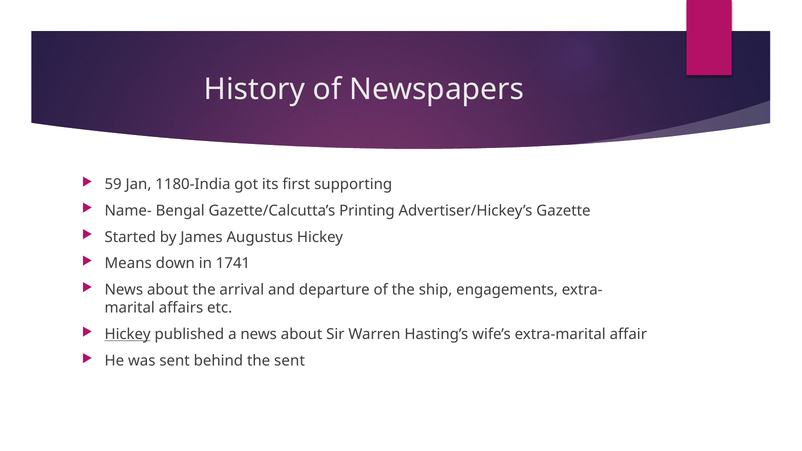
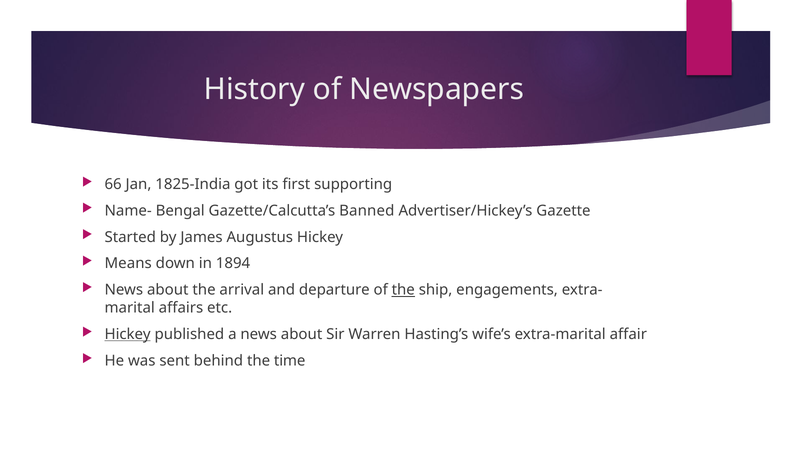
59: 59 -> 66 (113, 184)
1180-India: 1180-India -> 1825-India (193, 184)
Printing: Printing -> Banned (367, 211)
1741: 1741 -> 1894 (233, 264)
the underline: none -> present (403, 290)
the sent: sent -> time (290, 361)
